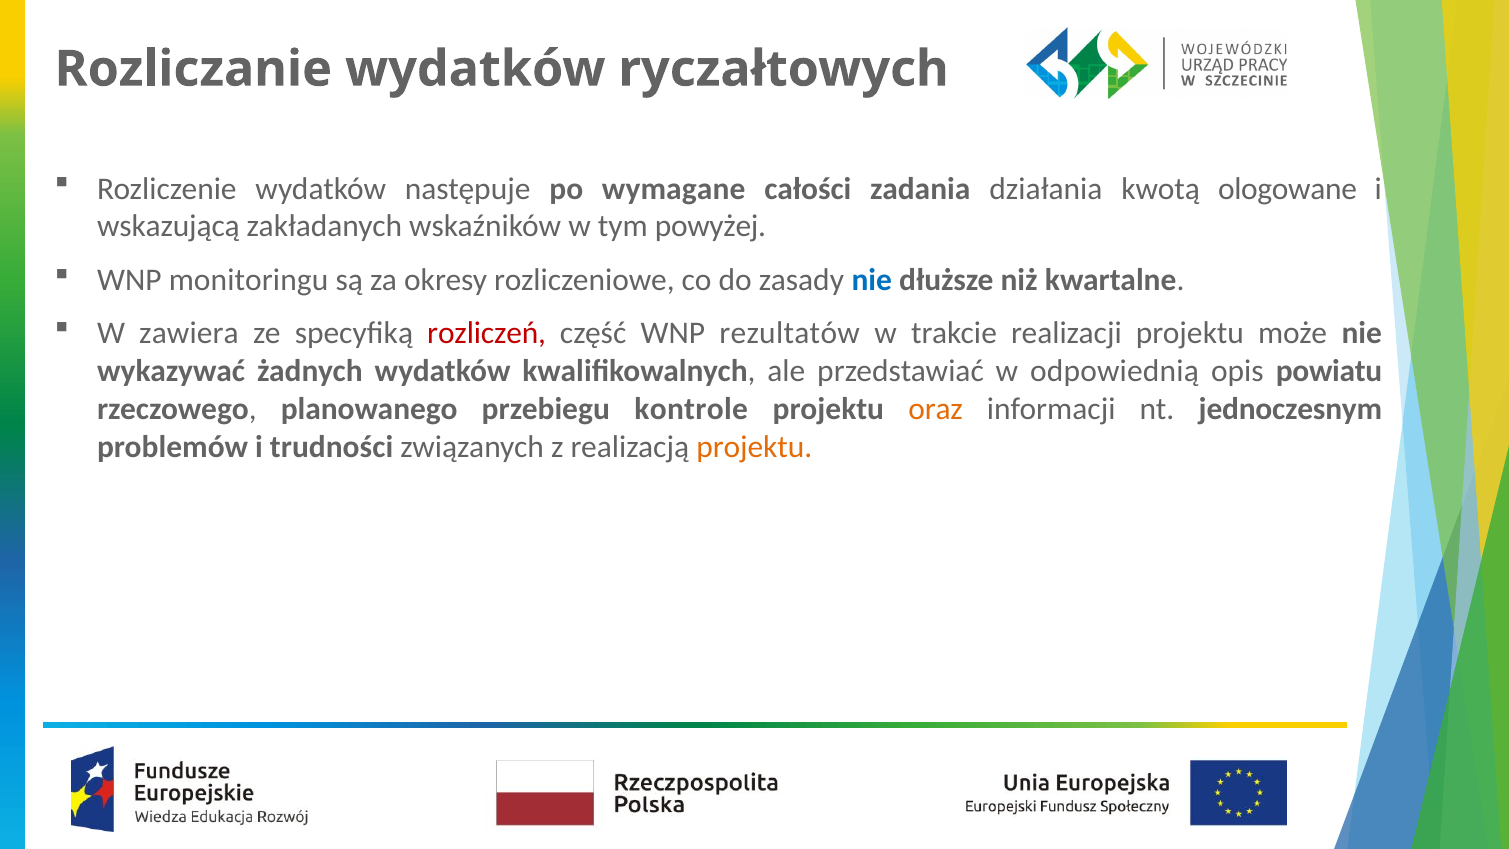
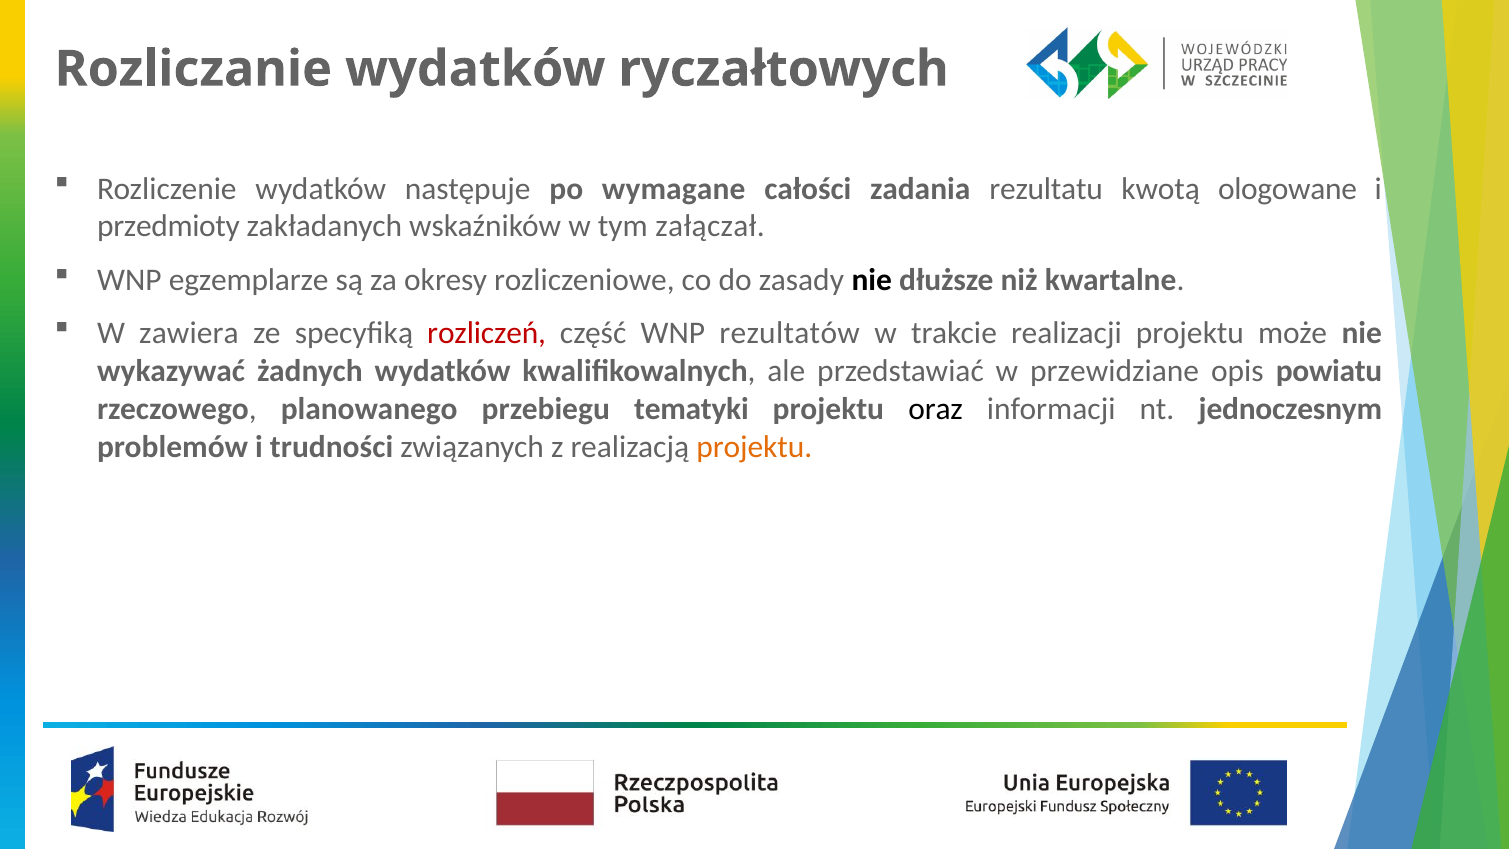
działania: działania -> rezultatu (1046, 189)
wskazującą: wskazującą -> przedmioty (168, 226)
powyżej: powyżej -> załączał (710, 226)
monitoringu: monitoringu -> egzemplarze (249, 280)
nie colour: blue -> black (872, 280)
odpowiednią: odpowiednią -> przewidziane (1115, 371)
kontrole: kontrole -> tematyki (691, 409)
oraz colour: orange -> black (936, 409)
